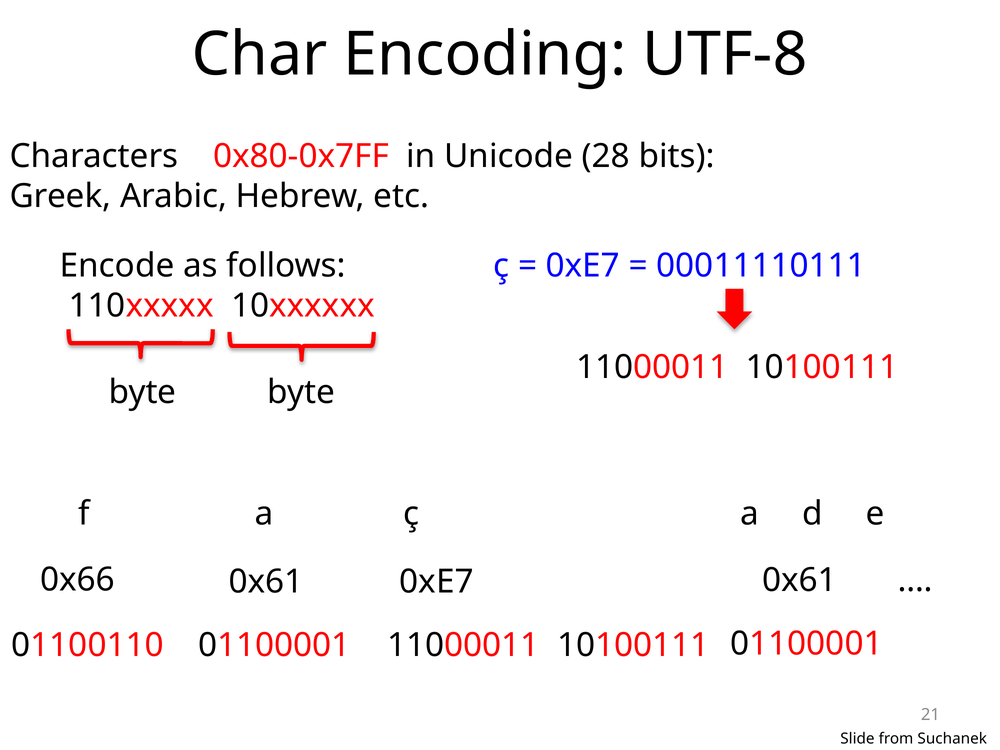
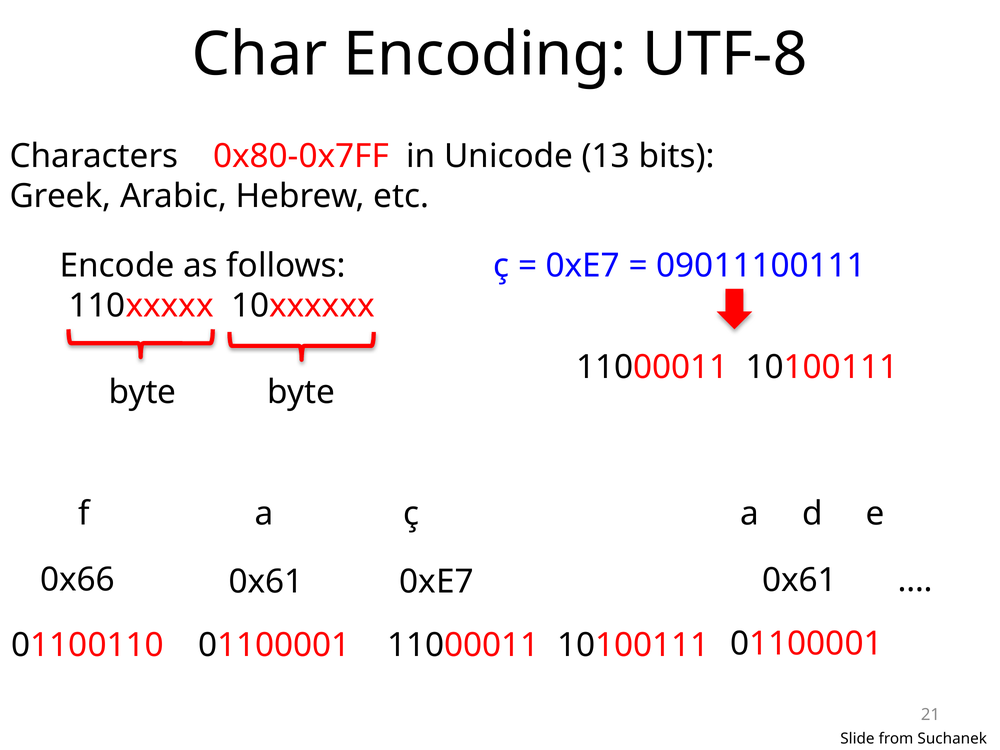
28: 28 -> 13 (606, 156)
00011110111: 00011110111 -> 09011100111 (761, 266)
